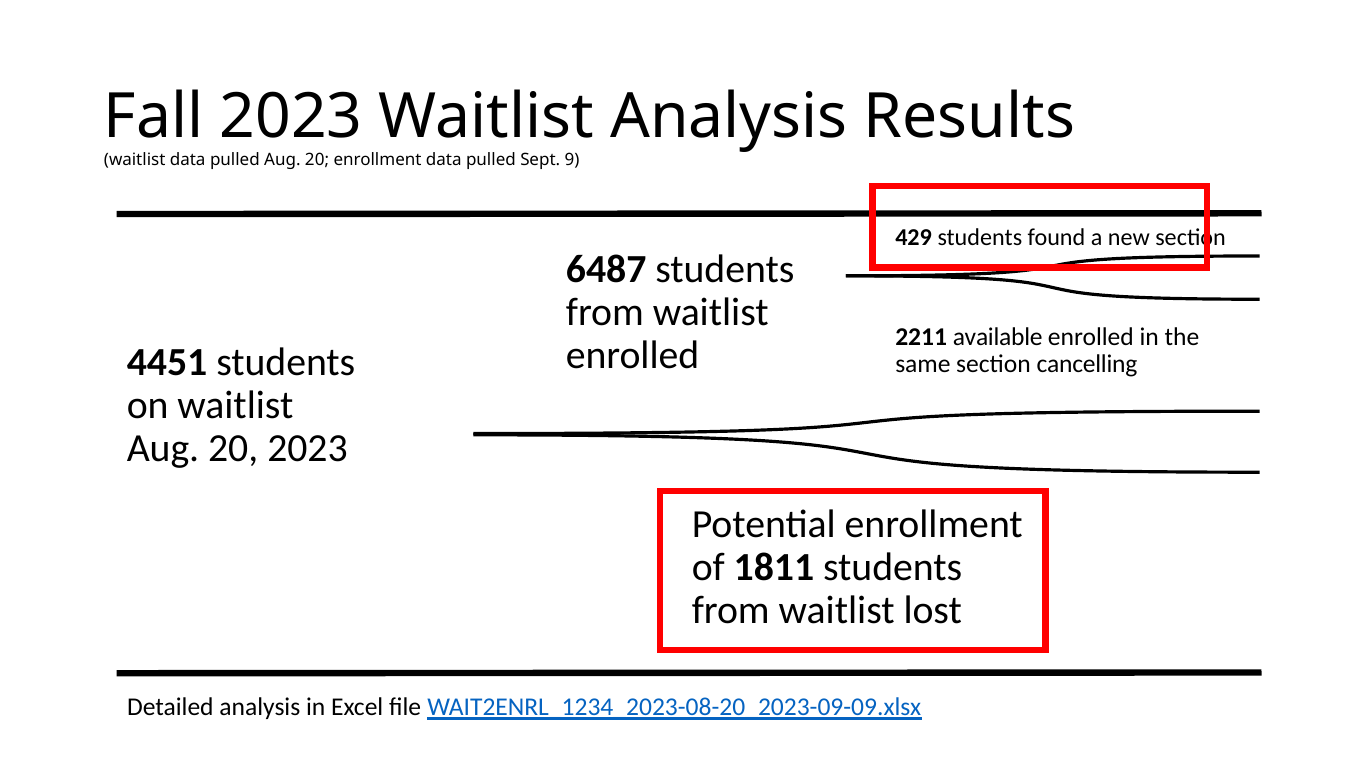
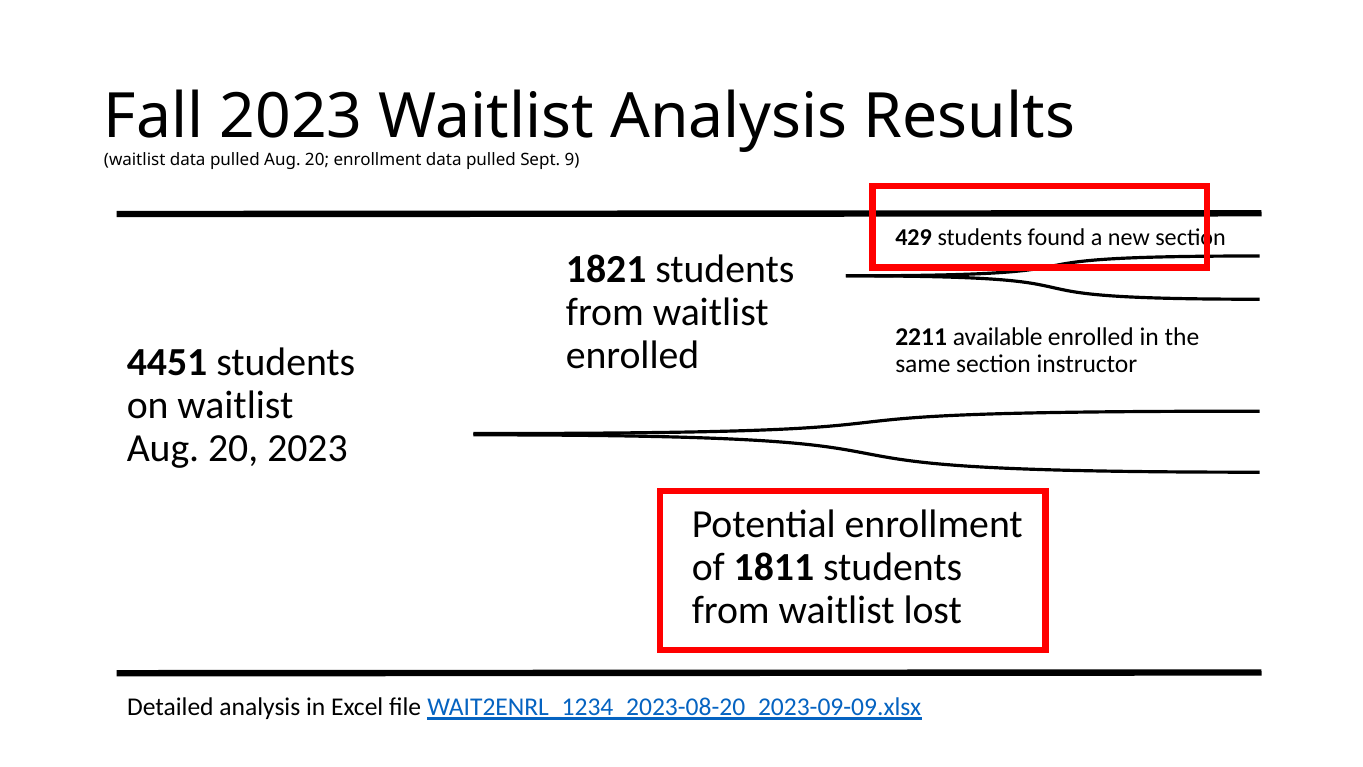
6487: 6487 -> 1821 (606, 269)
cancelling: cancelling -> instructor (1087, 364)
